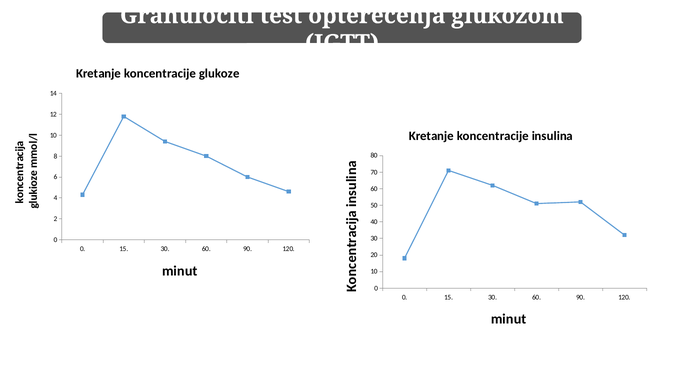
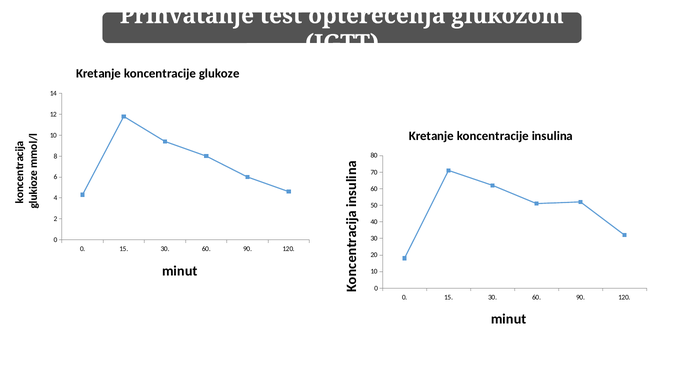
Granulociti: Granulociti -> Prihvatanje (187, 16)
